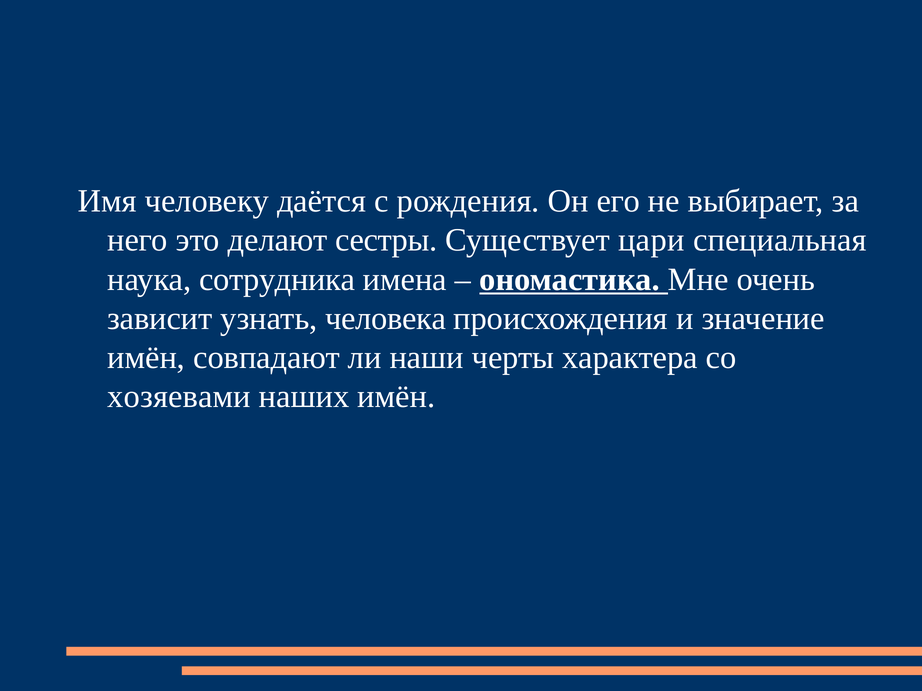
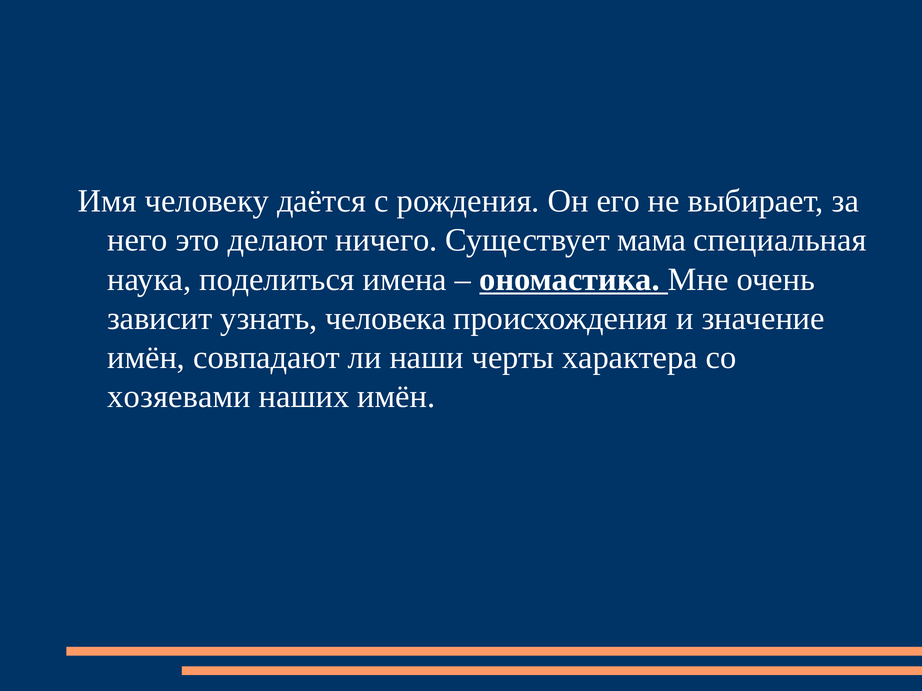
сестры: сестры -> ничего (386, 240)
цари: цари -> мама (652, 240)
сотрудника: сотрудника -> поделиться (277, 279)
